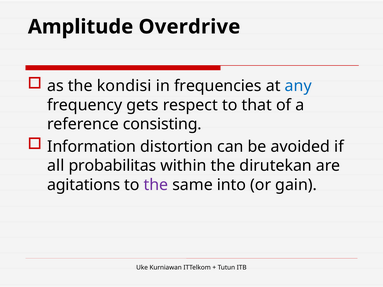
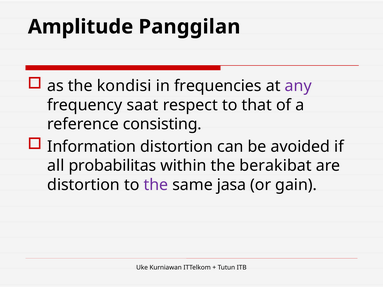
Overdrive: Overdrive -> Panggilan (189, 27)
any colour: blue -> purple (298, 86)
gets: gets -> saat (142, 105)
dirutekan: dirutekan -> berakibat (276, 166)
agitations: agitations -> distortion (84, 185)
into: into -> jasa (232, 185)
